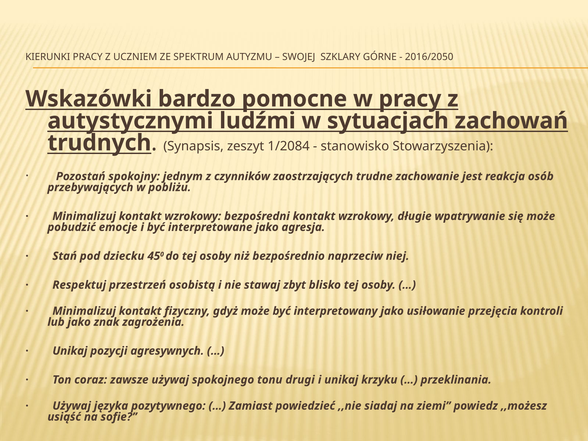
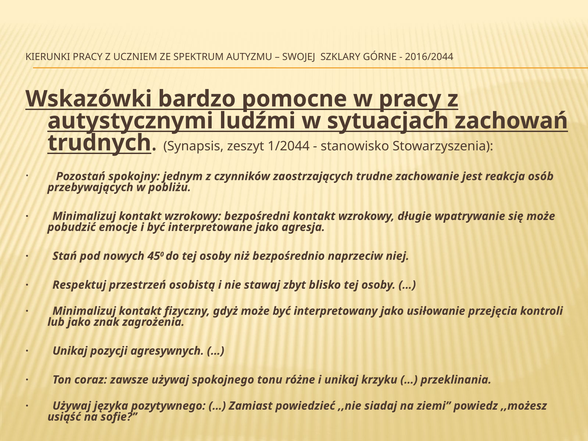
2016/2050: 2016/2050 -> 2016/2044 (429, 57)
1/2084: 1/2084 -> 1/2044 (289, 146)
dziecku: dziecku -> nowych (124, 256)
drugi: drugi -> różne (300, 380)
